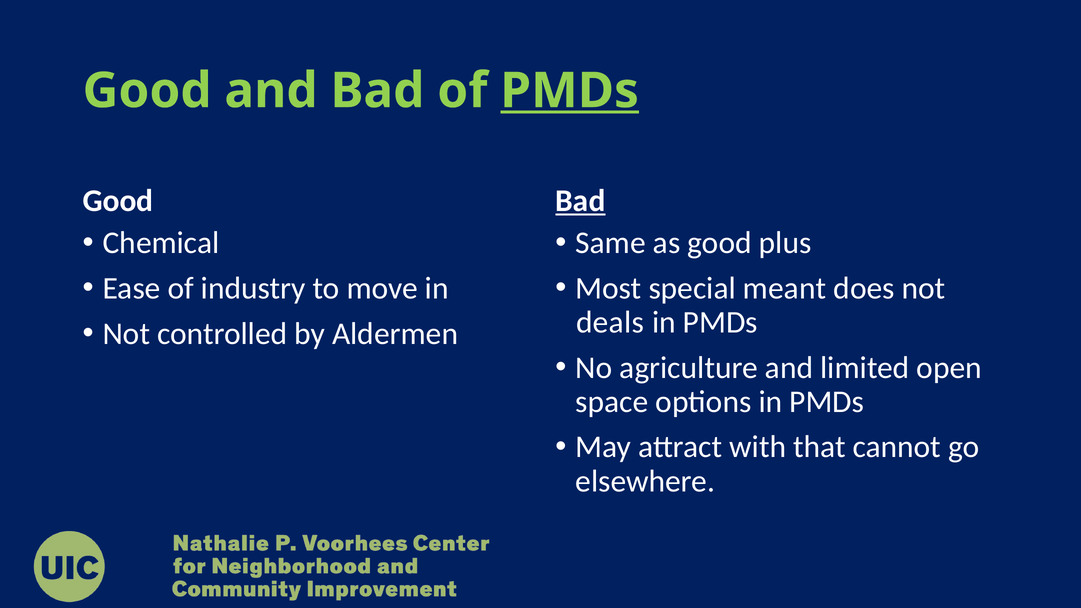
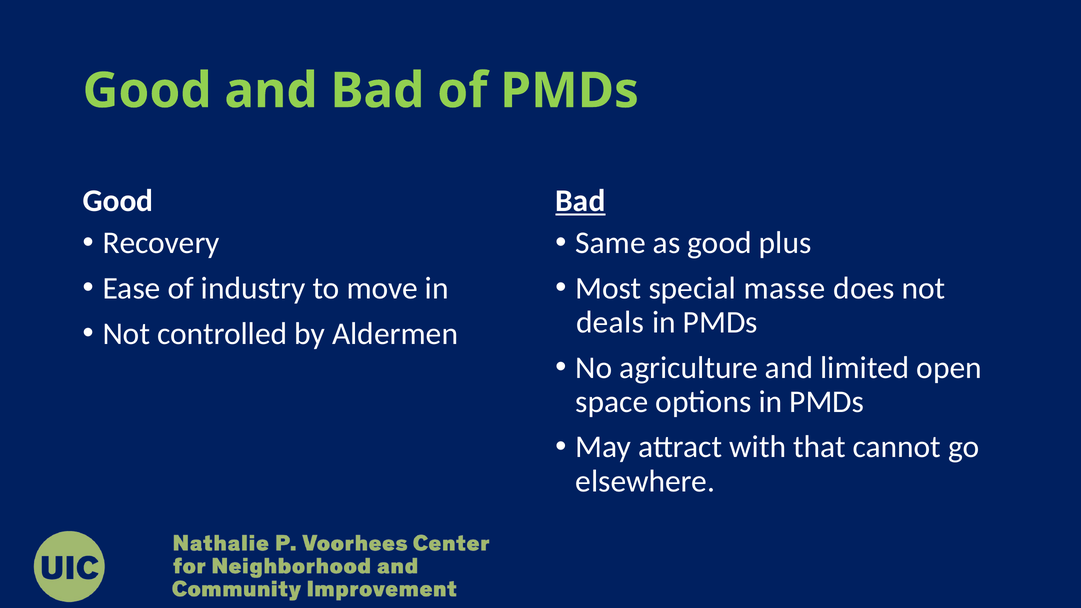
PMDs underline: present -> none (570, 91)
Chemical: Chemical -> Recovery (161, 243)
meant: meant -> masse (785, 288)
